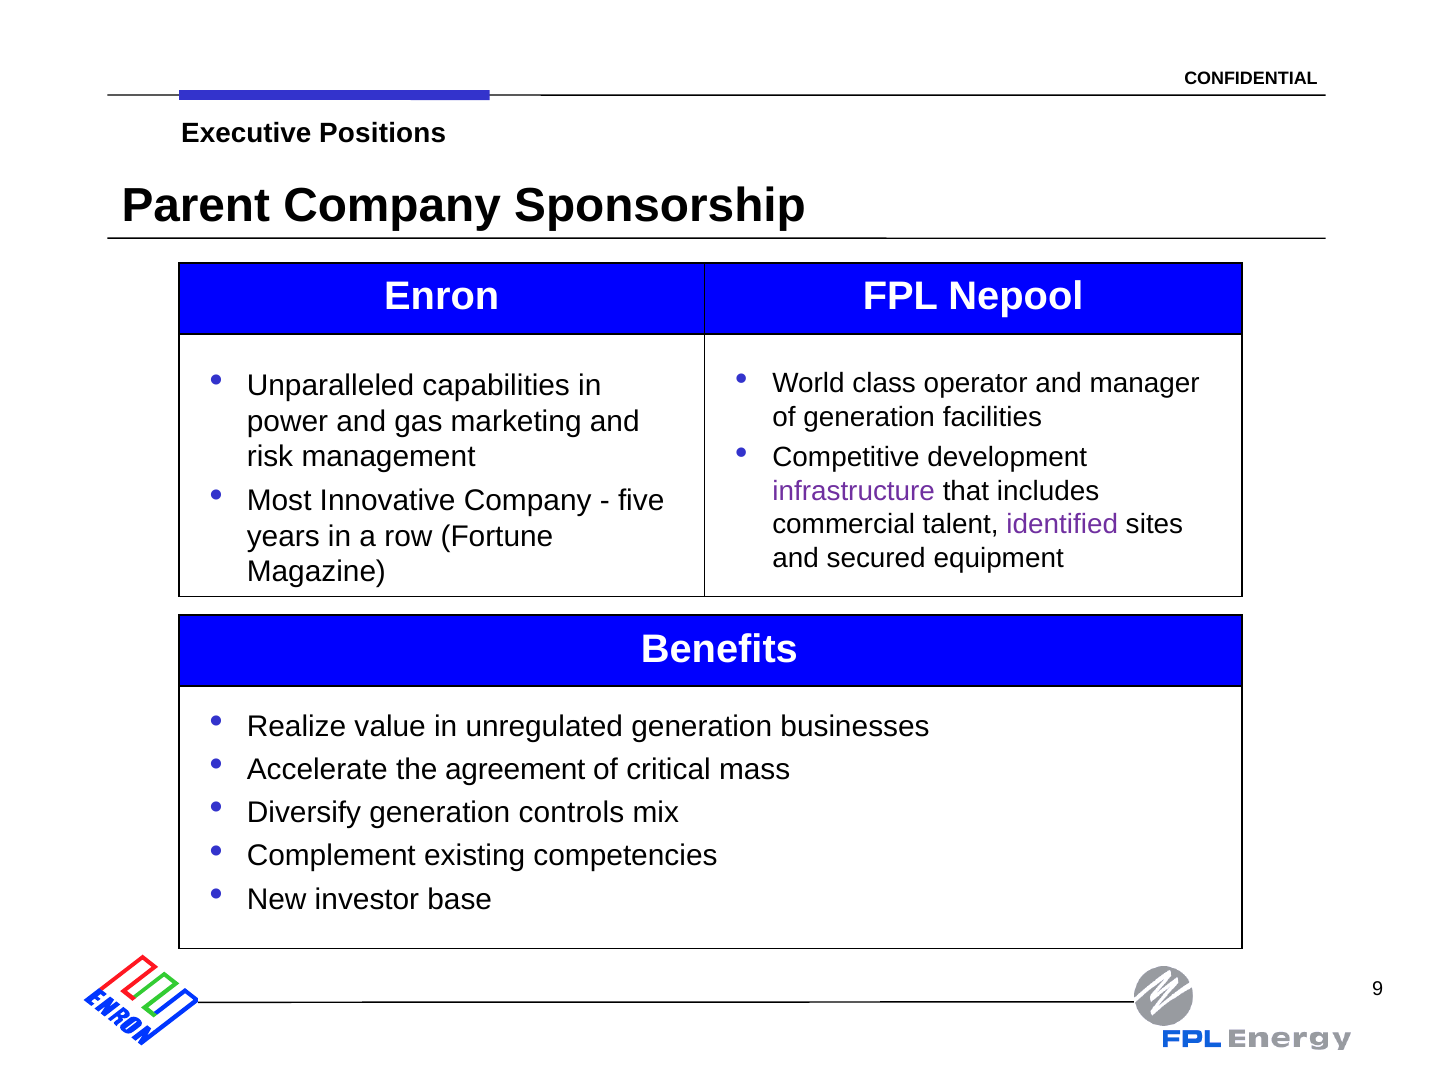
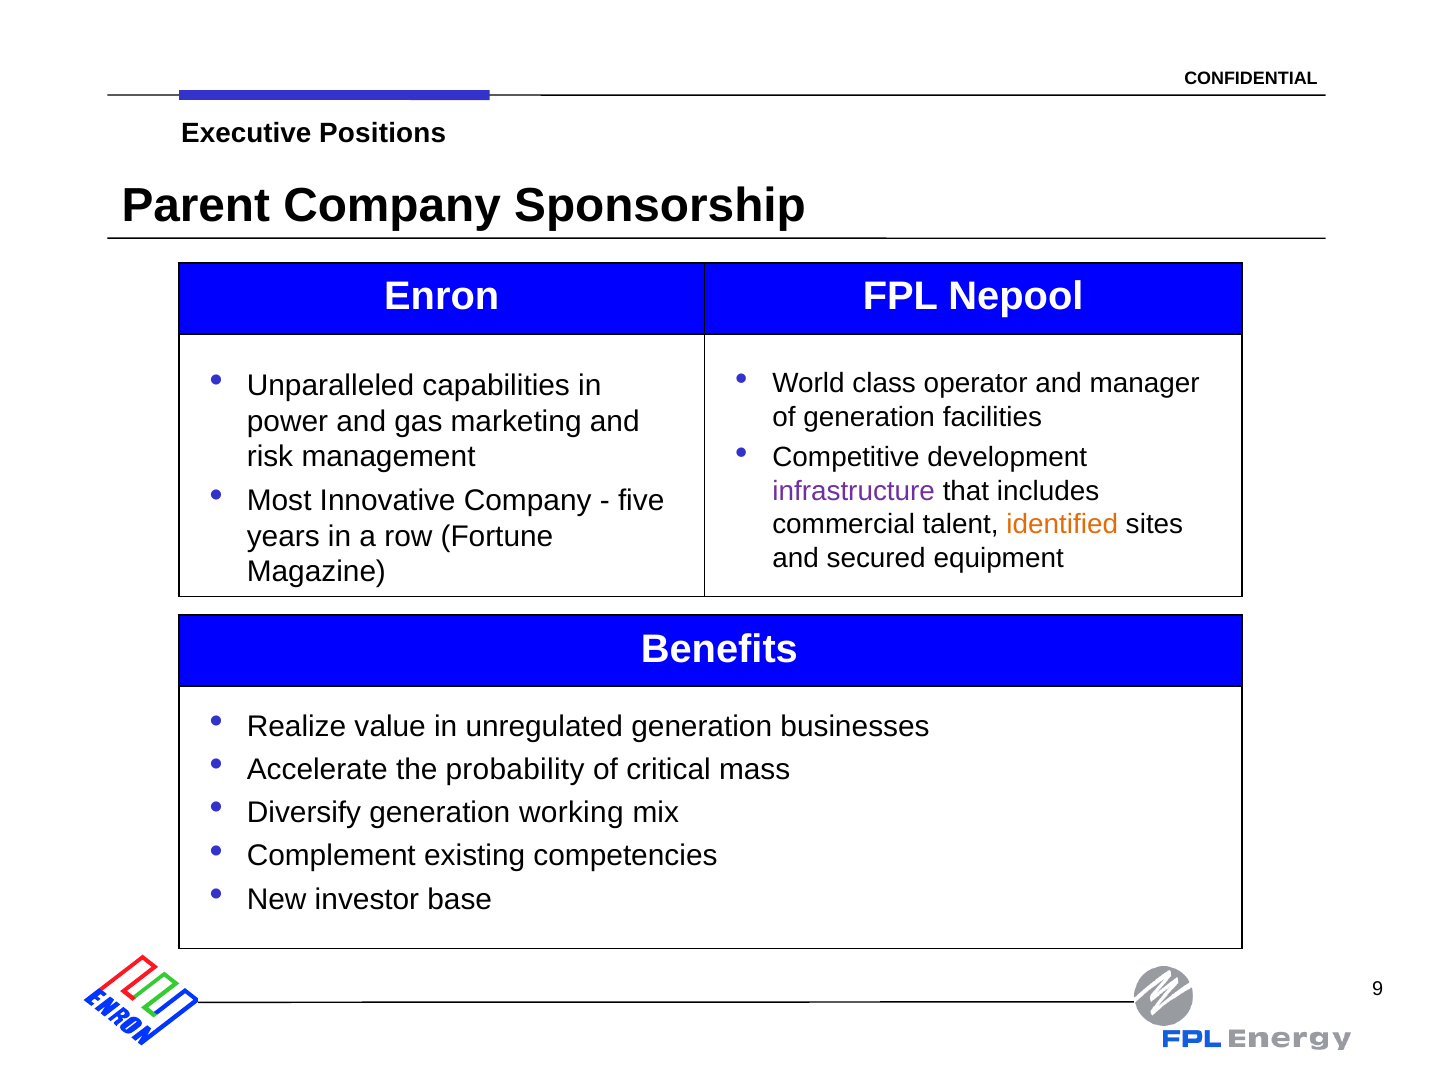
identified colour: purple -> orange (1062, 525)
agreement: agreement -> probability (515, 770)
controls: controls -> working (571, 813)
